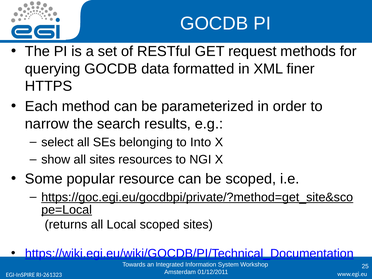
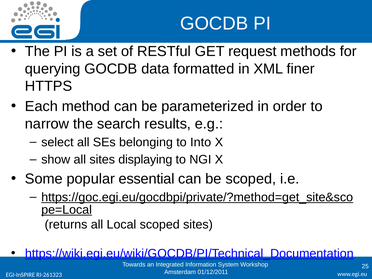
resources: resources -> displaying (145, 160)
resource: resource -> essential (147, 179)
